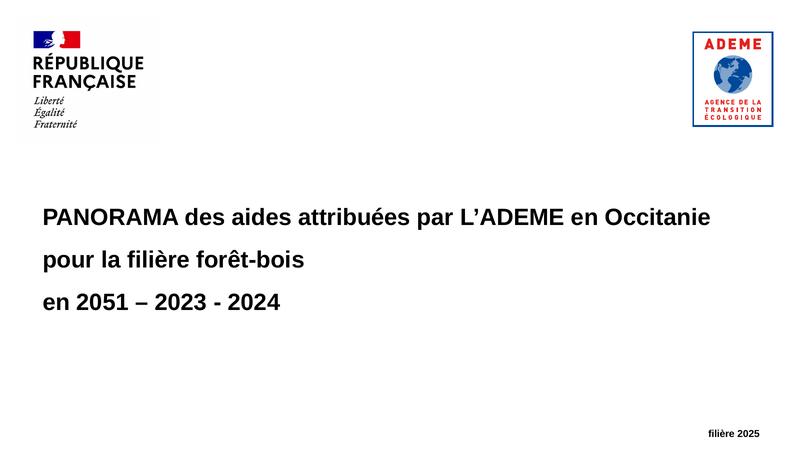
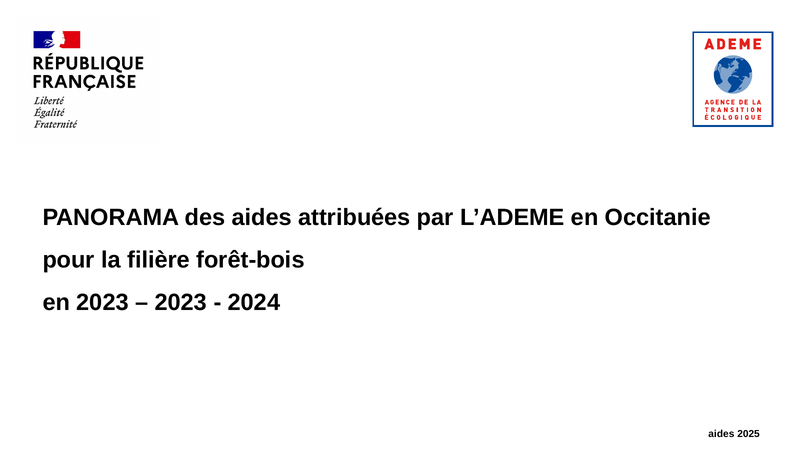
en 2051: 2051 -> 2023 (103, 302)
filière: filière -> aides (721, 434)
